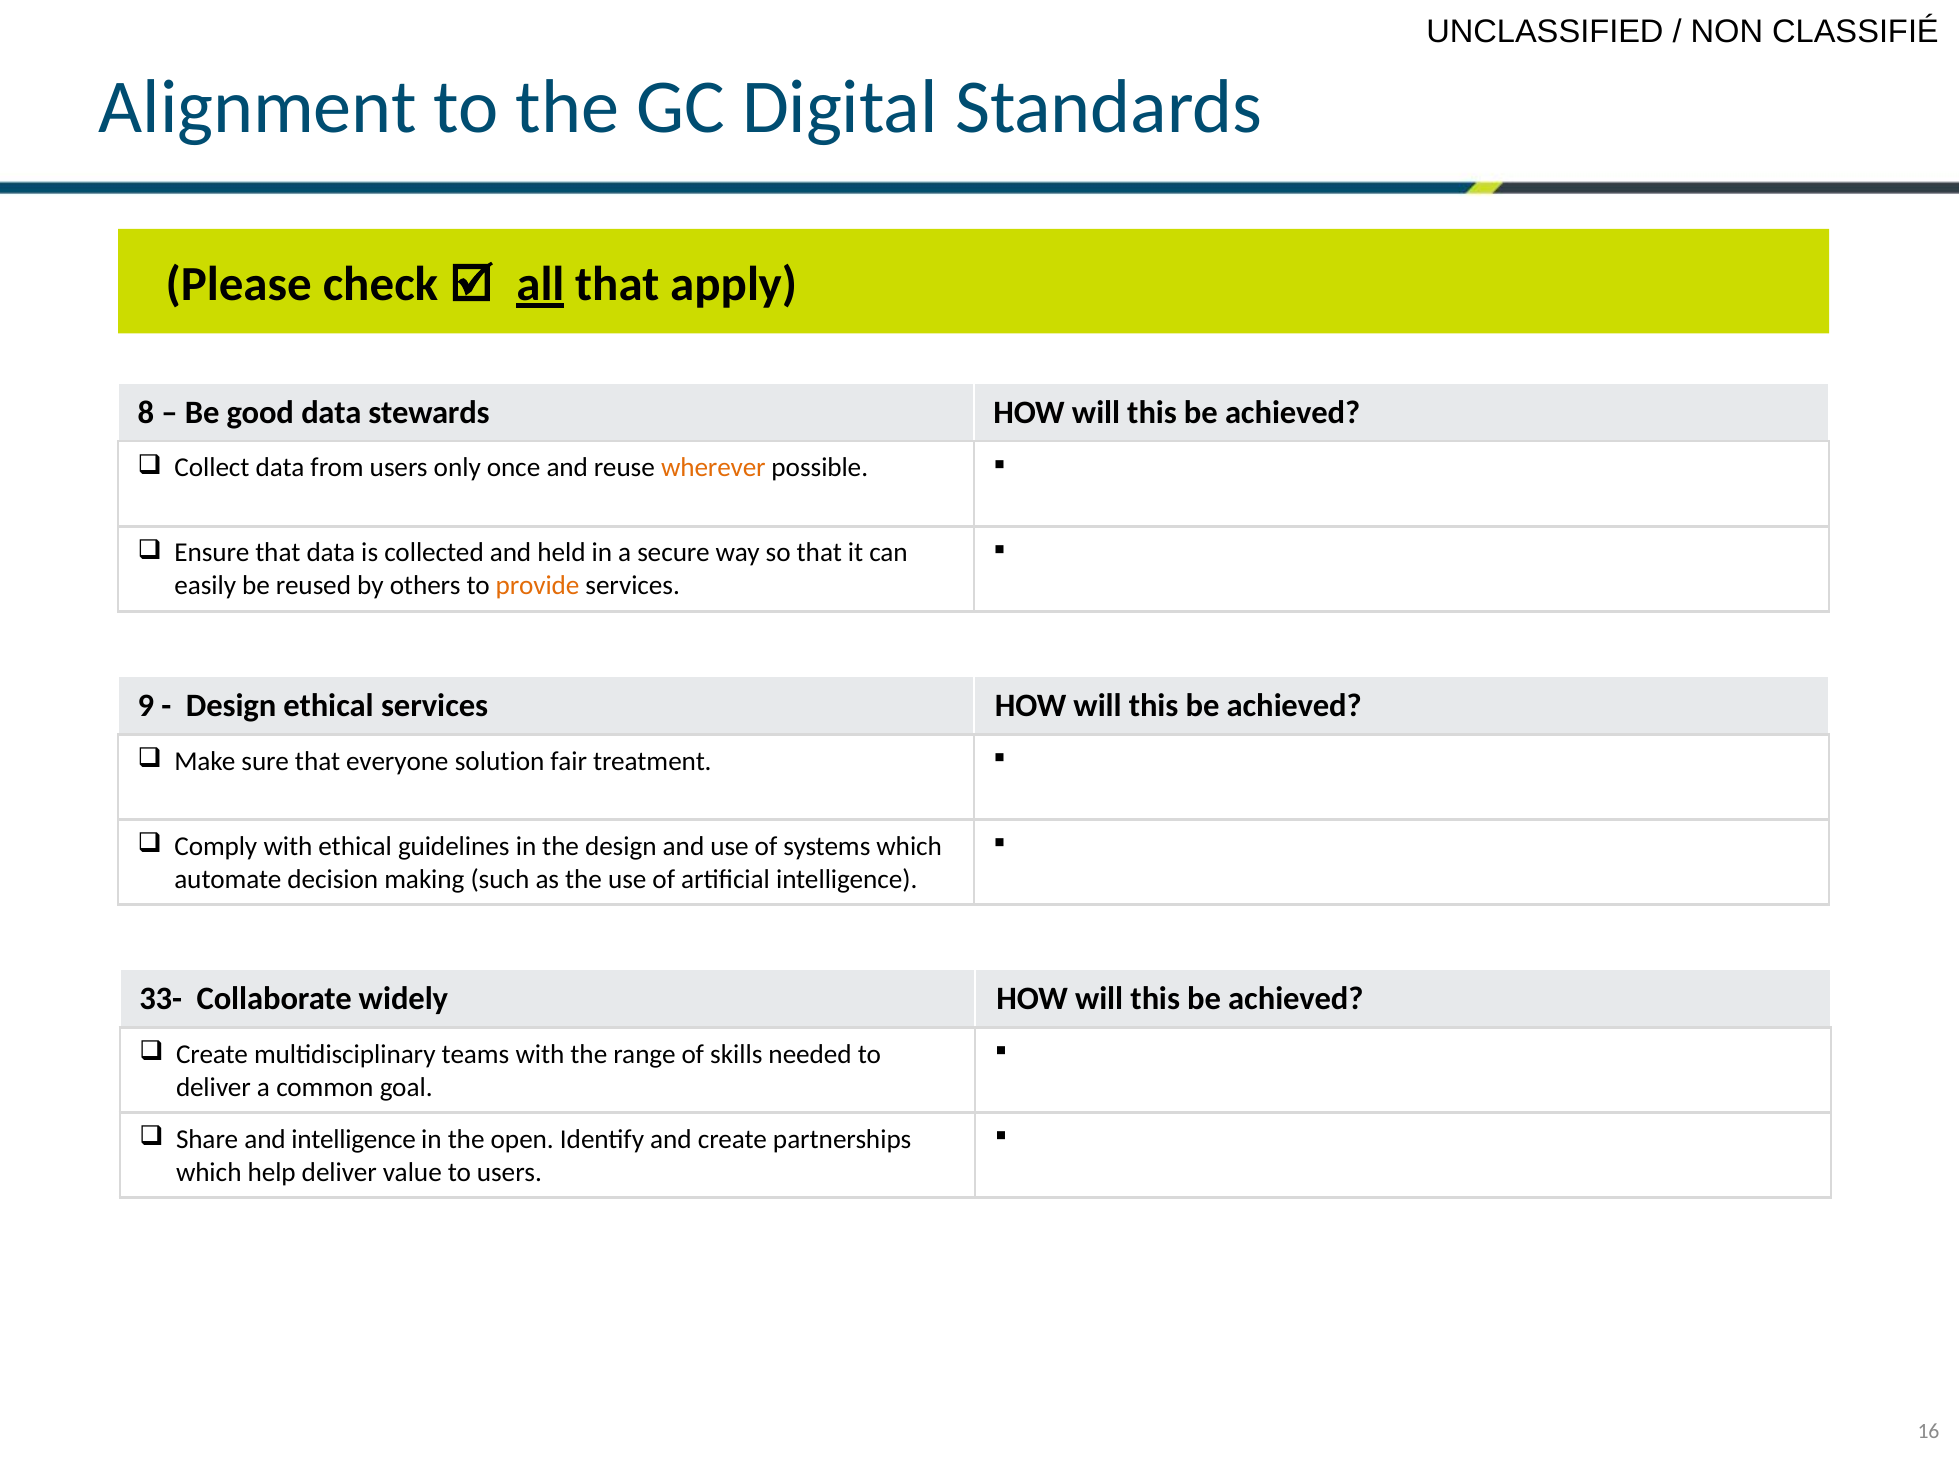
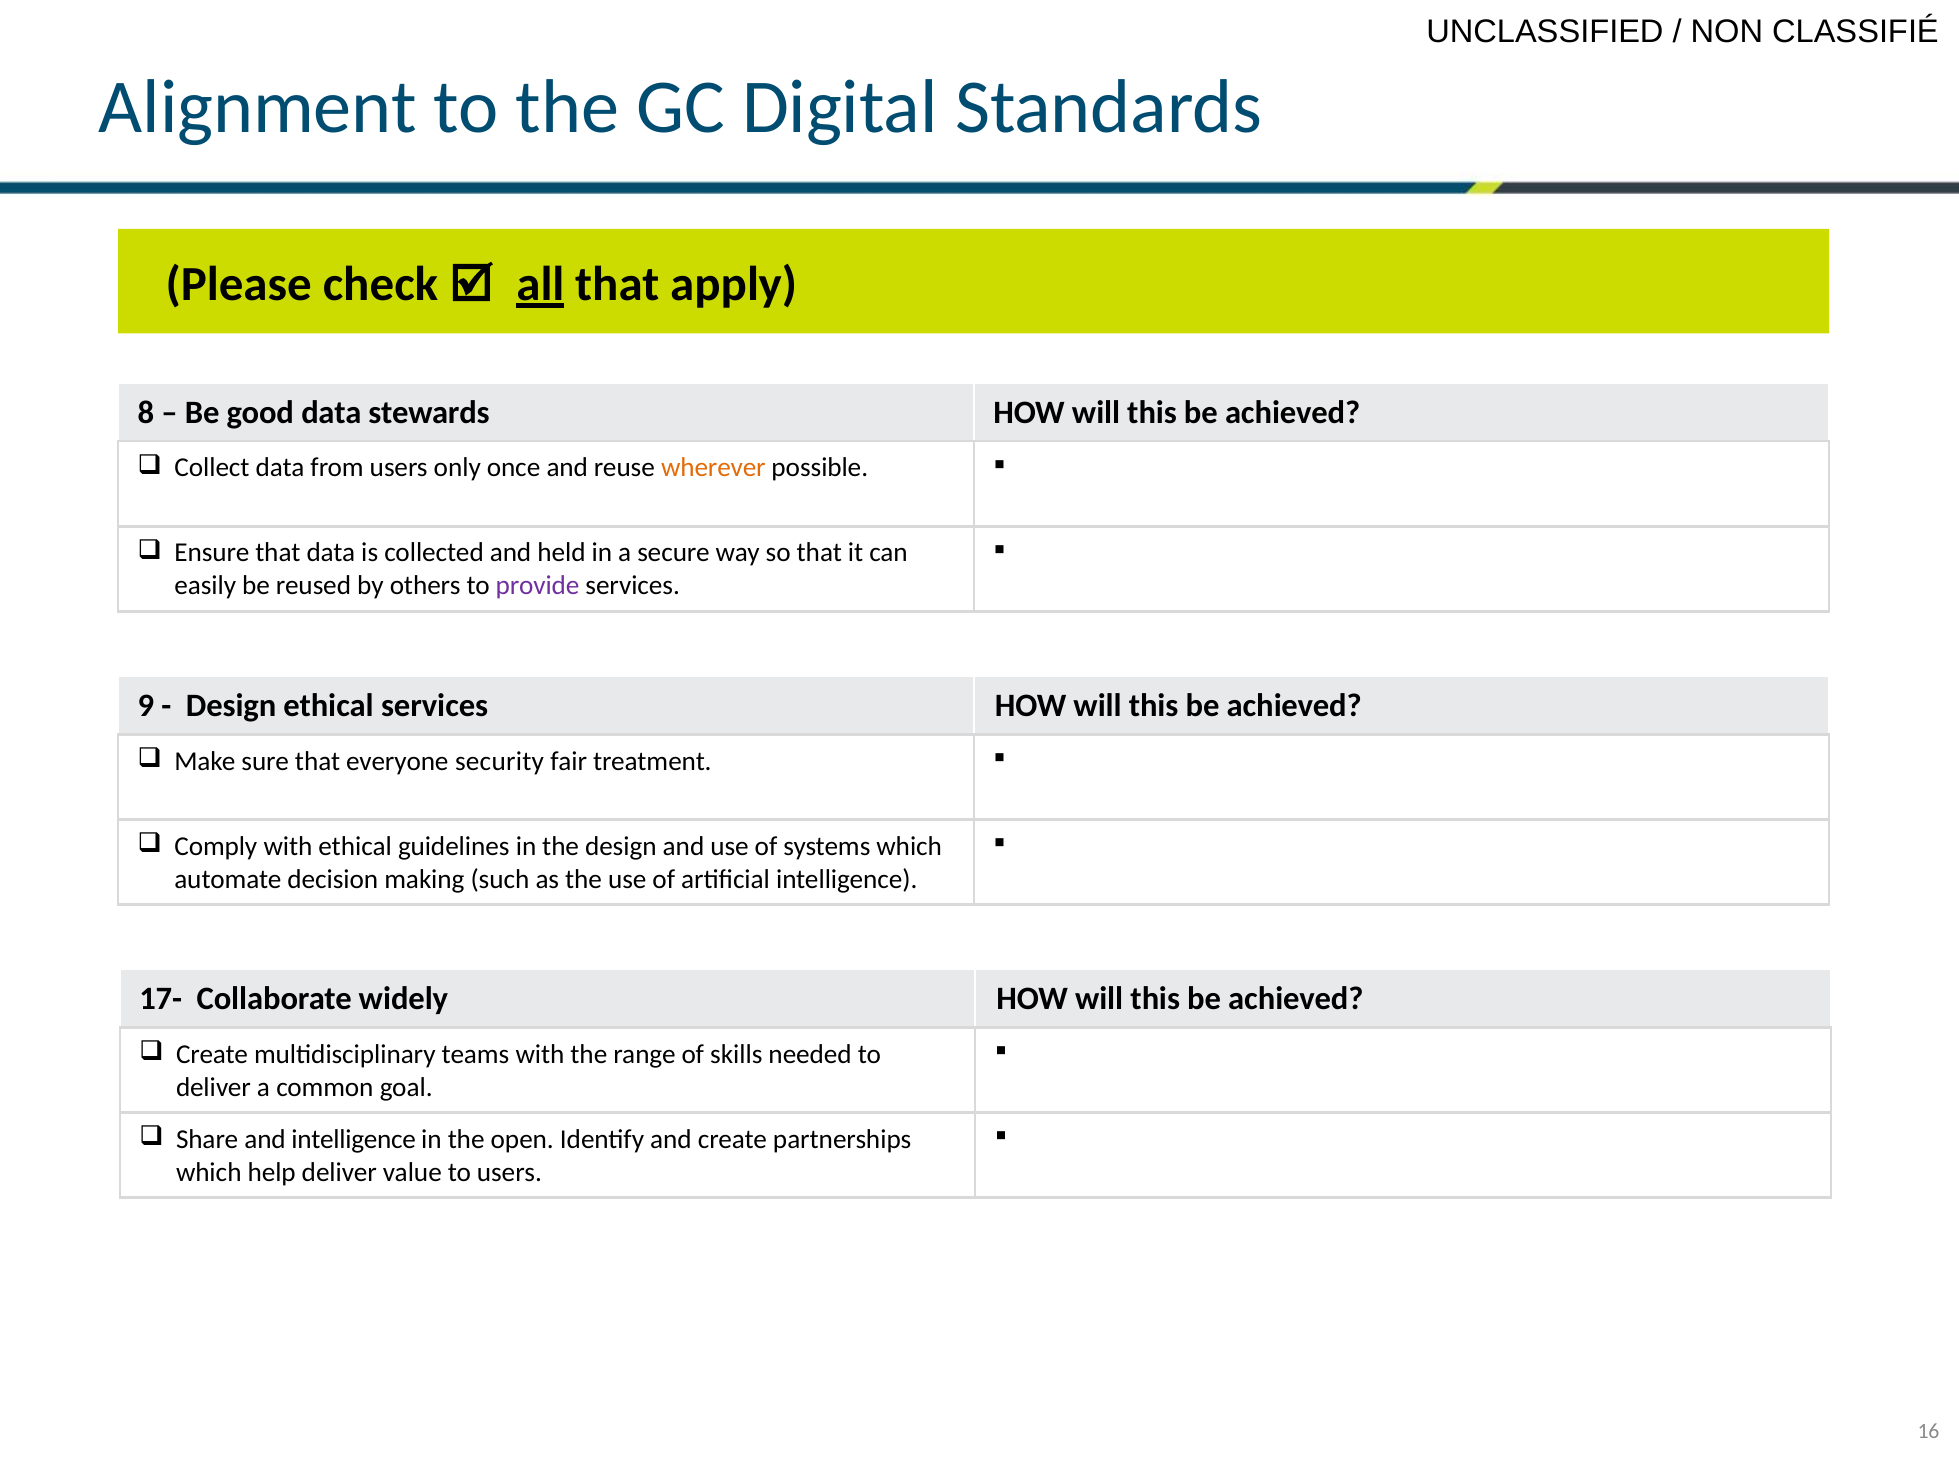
provide colour: orange -> purple (537, 586)
solution: solution -> security (500, 761)
33-: 33- -> 17- (161, 999)
